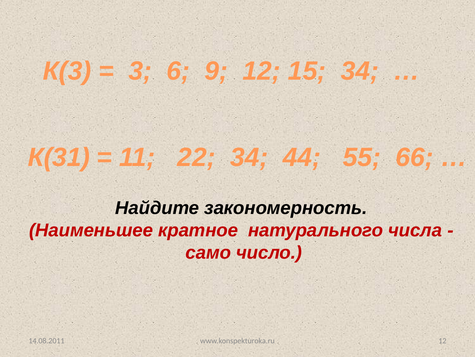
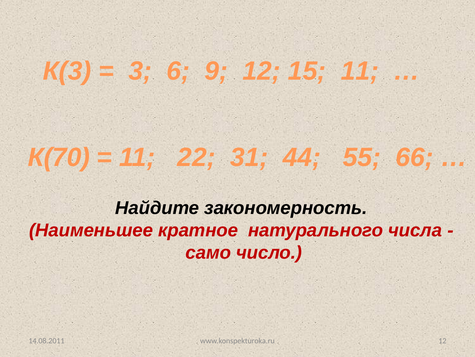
15 34: 34 -> 11 (360, 71)
К(31: К(31 -> К(70 (59, 157)
22 34: 34 -> 31 (249, 157)
